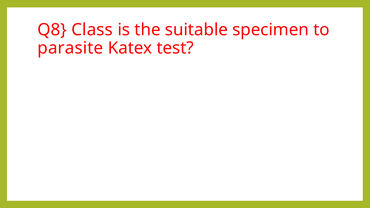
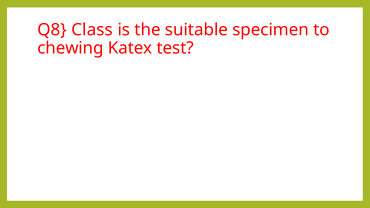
parasite: parasite -> chewing (70, 48)
